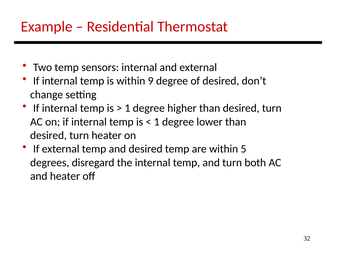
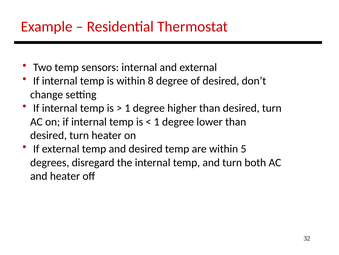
9: 9 -> 8 (151, 81)
